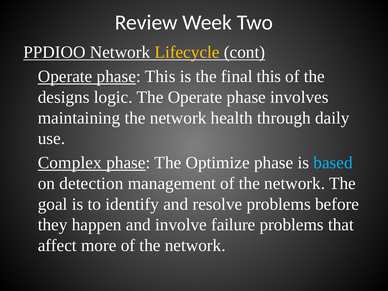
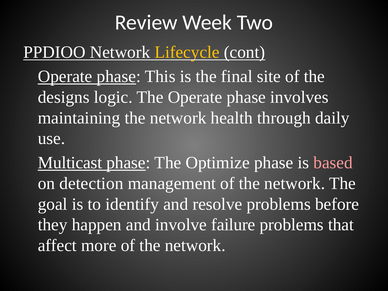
final this: this -> site (269, 76)
Complex: Complex -> Multicast (70, 163)
based colour: light blue -> pink (333, 163)
